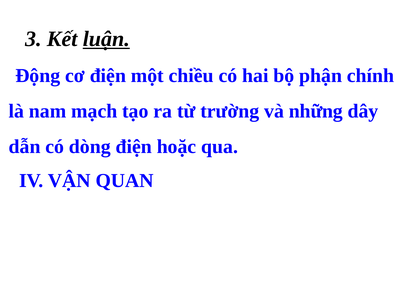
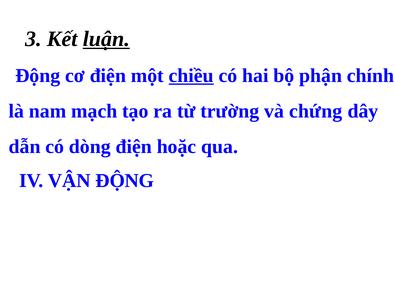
chiều underline: none -> present (191, 76)
những: những -> chứng (316, 111)
VẬN QUAN: QUAN -> ĐỘNG (125, 181)
